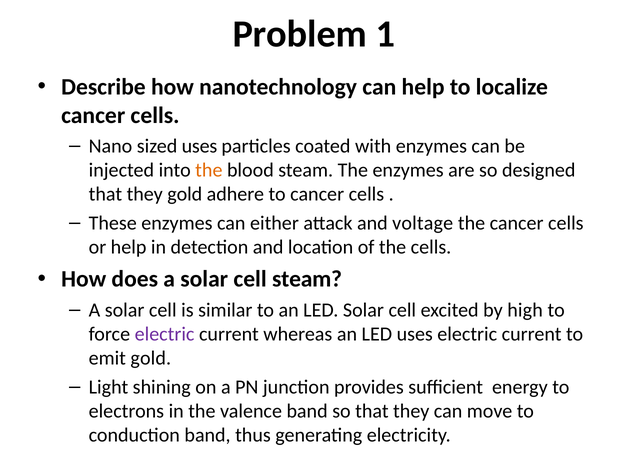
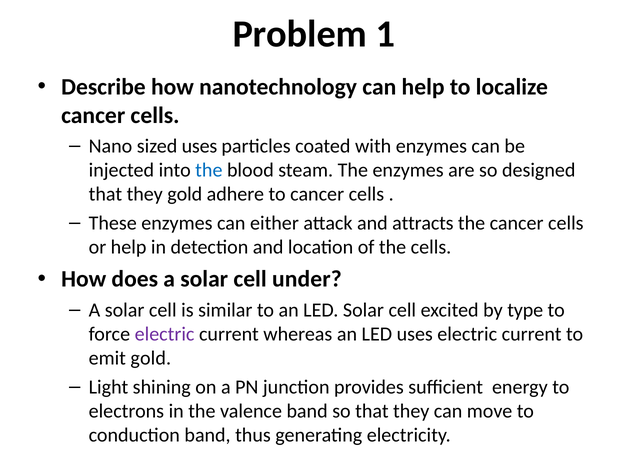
the colour: orange -> blue (209, 170)
voltage: voltage -> attracts (423, 223)
cell steam: steam -> under (307, 279)
high: high -> type (525, 310)
